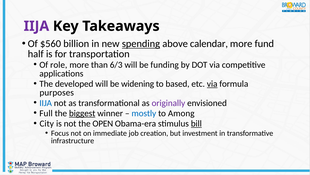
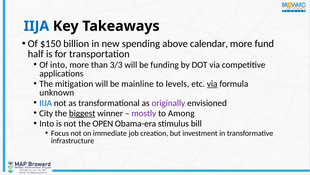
IIJA colour: purple -> blue (36, 26)
$560: $560 -> $150 (51, 44)
spending underline: present -> none (141, 44)
Of role: role -> into (59, 65)
6/3: 6/3 -> 3/3 (116, 65)
developed: developed -> mitigation (74, 84)
widening: widening -> mainline (138, 84)
based: based -> levels (177, 84)
purposes: purposes -> unknown (57, 92)
Full: Full -> City (46, 113)
mostly colour: blue -> purple (144, 113)
City: City -> Into (47, 123)
bill underline: present -> none (196, 123)
